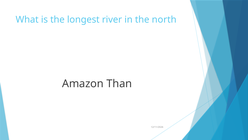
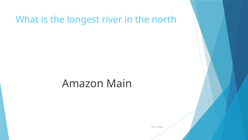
Than: Than -> Main (119, 83)
